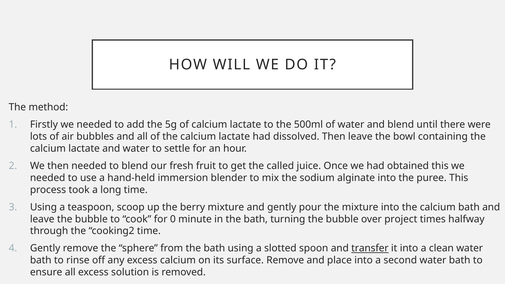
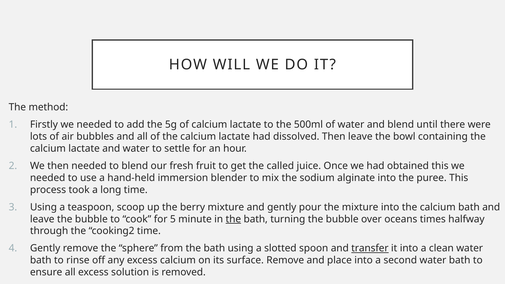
0: 0 -> 5 (173, 219)
the underline: none -> present (233, 219)
project: project -> oceans (401, 219)
